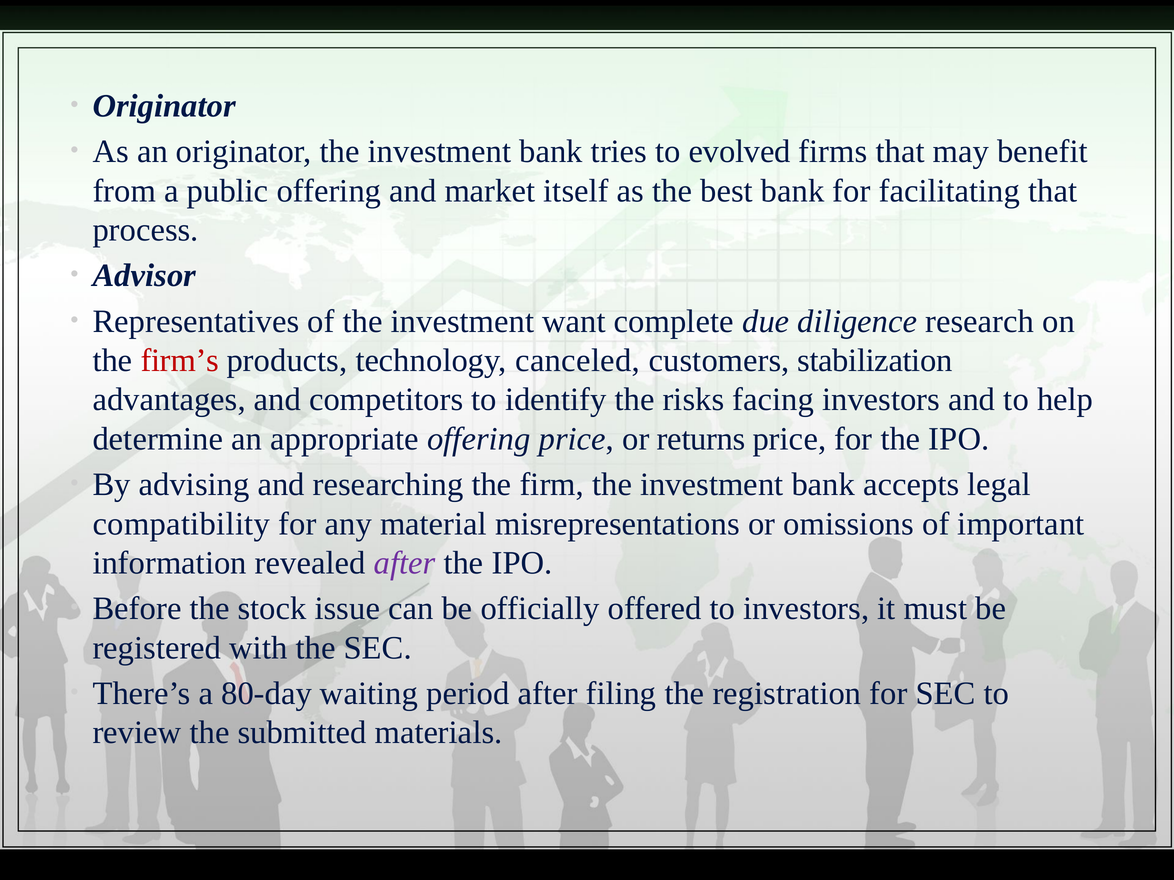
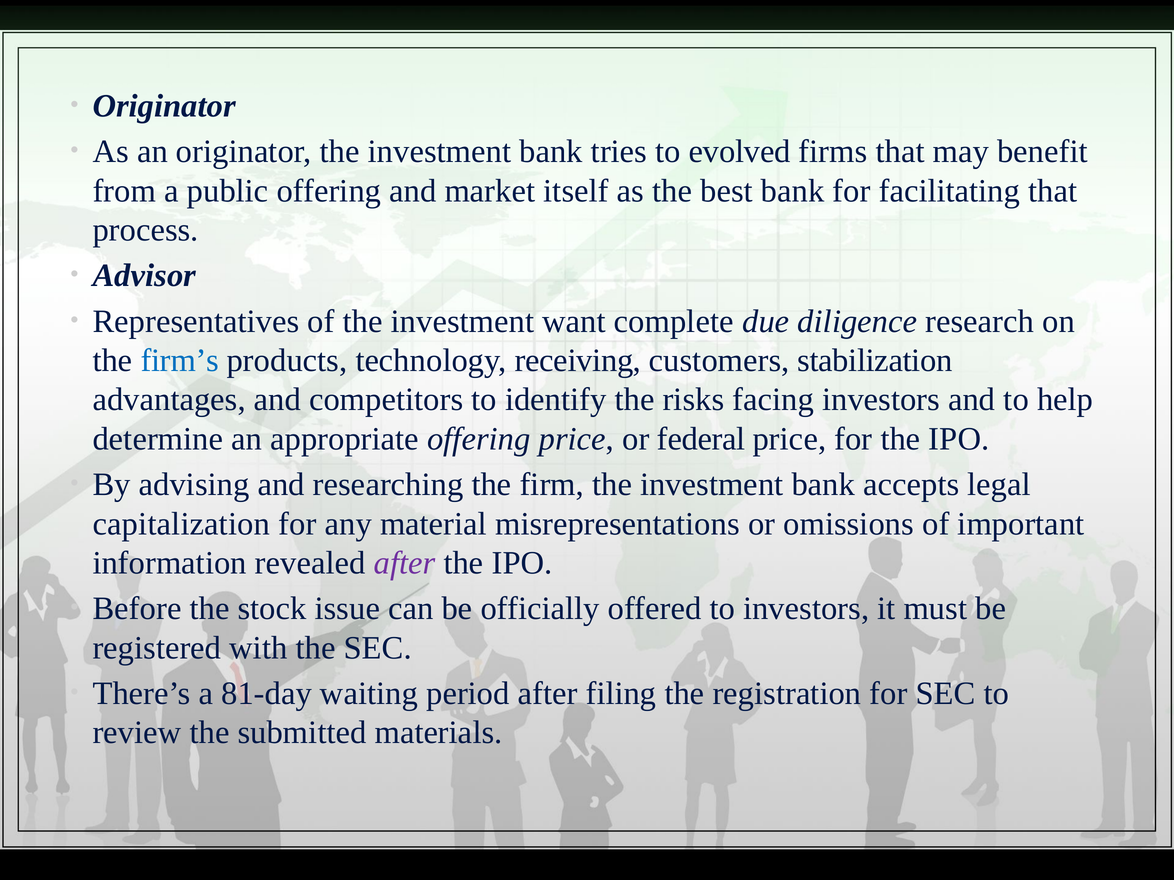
firm’s colour: red -> blue (180, 361)
canceled: canceled -> receiving (578, 361)
returns: returns -> federal (701, 439)
compatibility: compatibility -> capitalization (181, 524)
80-day: 80-day -> 81-day (267, 694)
